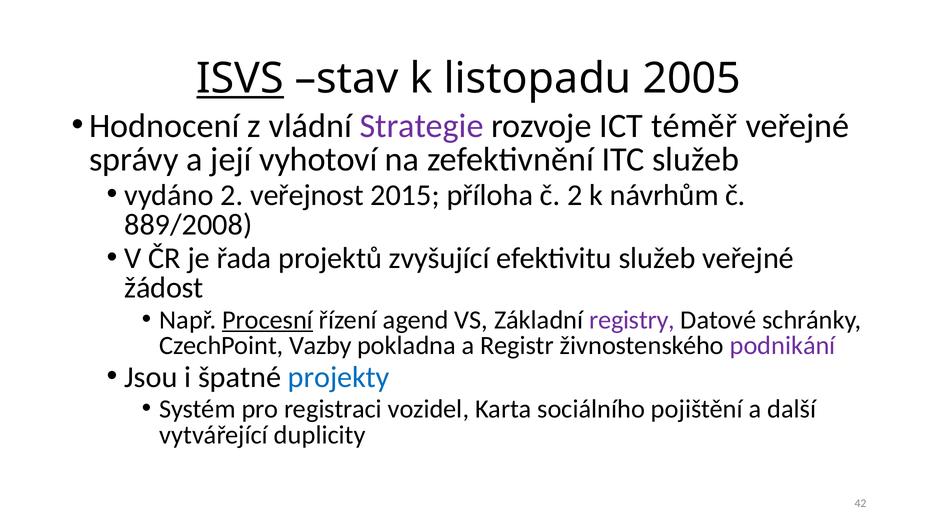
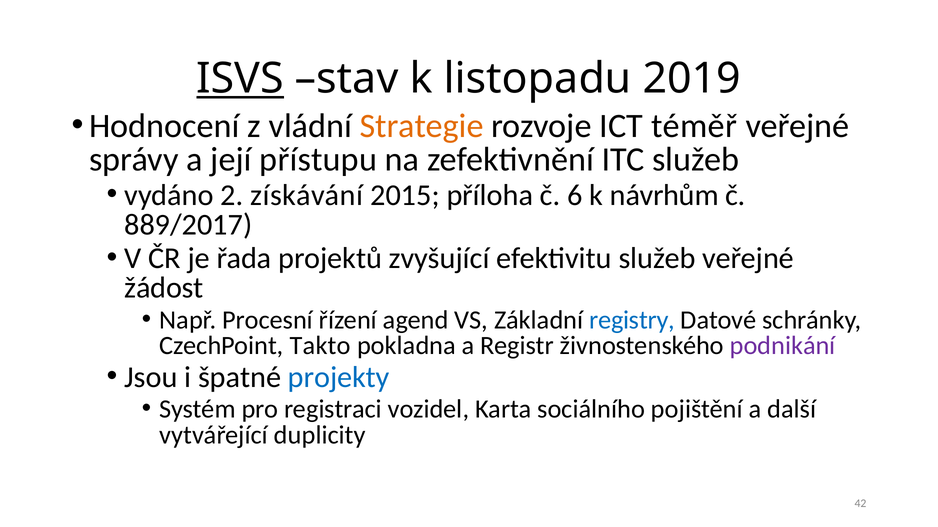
2005: 2005 -> 2019 (692, 79)
Strategie colour: purple -> orange (422, 126)
vyhotoví: vyhotoví -> přístupu (318, 159)
veřejnost: veřejnost -> získávání (307, 195)
č 2: 2 -> 6 (575, 195)
889/2008: 889/2008 -> 889/2017 (188, 225)
Procesní underline: present -> none (267, 320)
registry colour: purple -> blue (632, 320)
Vazby: Vazby -> Takto (320, 346)
